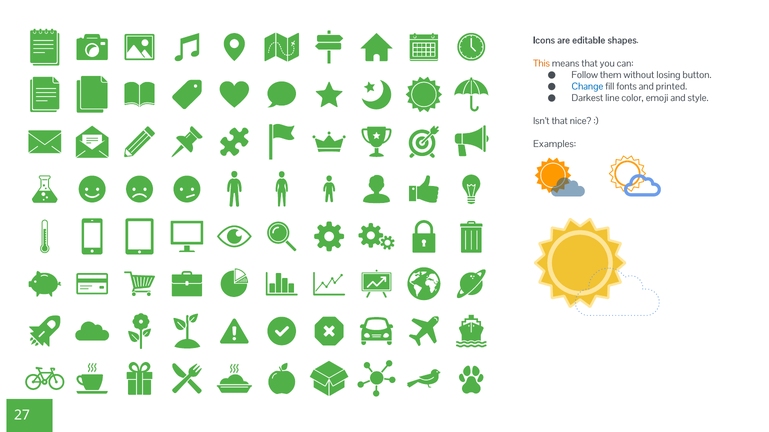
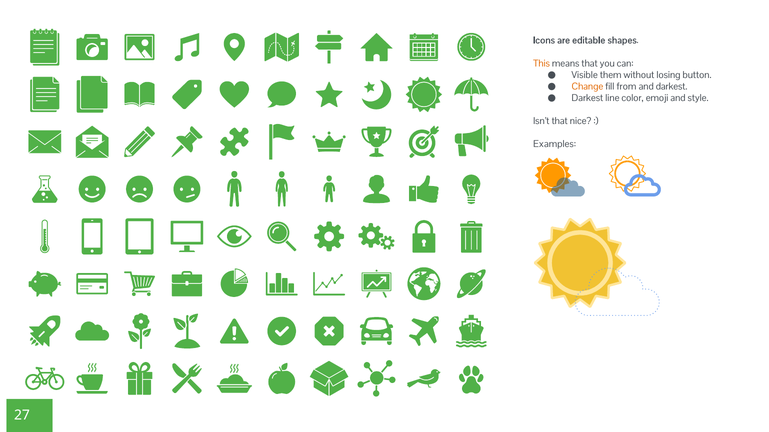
Follow: Follow -> Visible (585, 75)
Change colour: blue -> orange (587, 87)
fonts: fonts -> from (626, 87)
and printed: printed -> darkest (672, 87)
